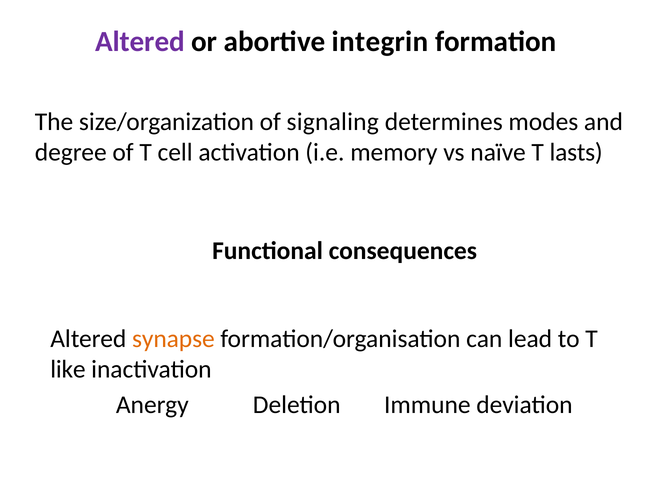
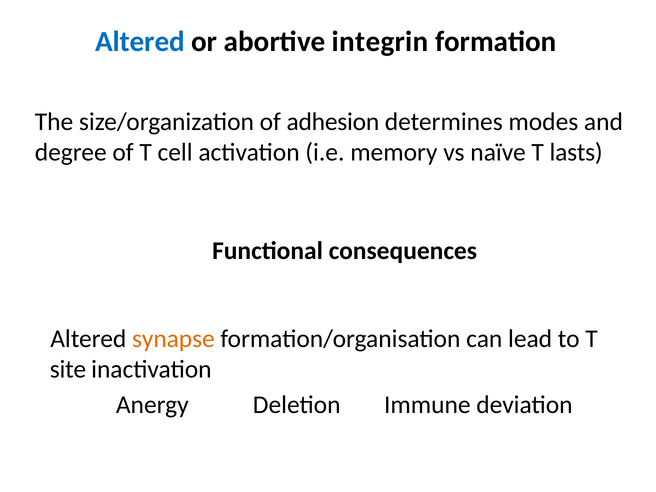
Altered colour: purple -> blue (140, 41)
signaling: signaling -> adhesion (333, 122)
like: like -> site (68, 369)
